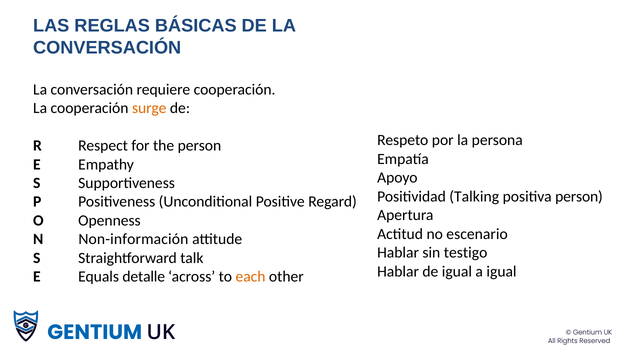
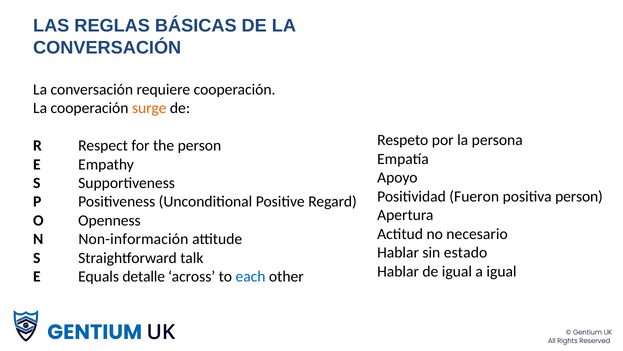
Talking: Talking -> Fueron (474, 196)
escenario: escenario -> necesario (477, 234)
testigo: testigo -> estado (466, 252)
each colour: orange -> blue (251, 276)
